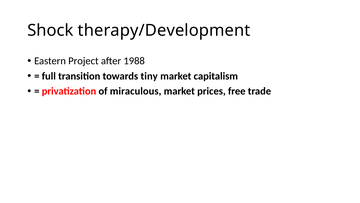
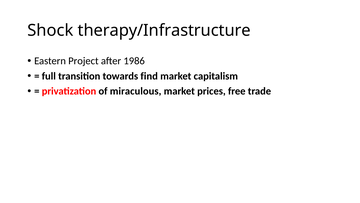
therapy/Development: therapy/Development -> therapy/Infrastructure (164, 30)
1988: 1988 -> 1986 (134, 61)
tiny: tiny -> find (149, 76)
